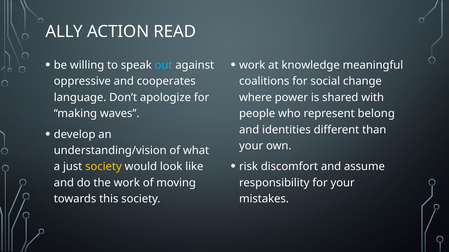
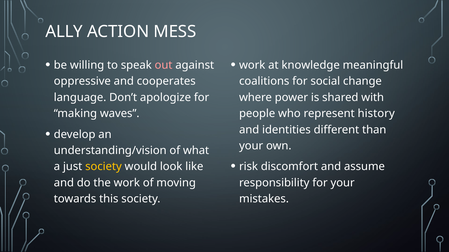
READ: READ -> MESS (175, 32)
out colour: light blue -> pink (164, 65)
belong: belong -> history (376, 114)
